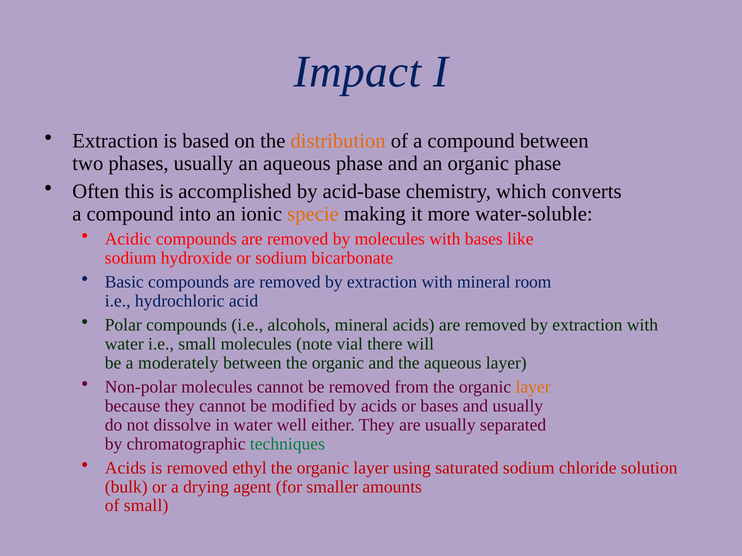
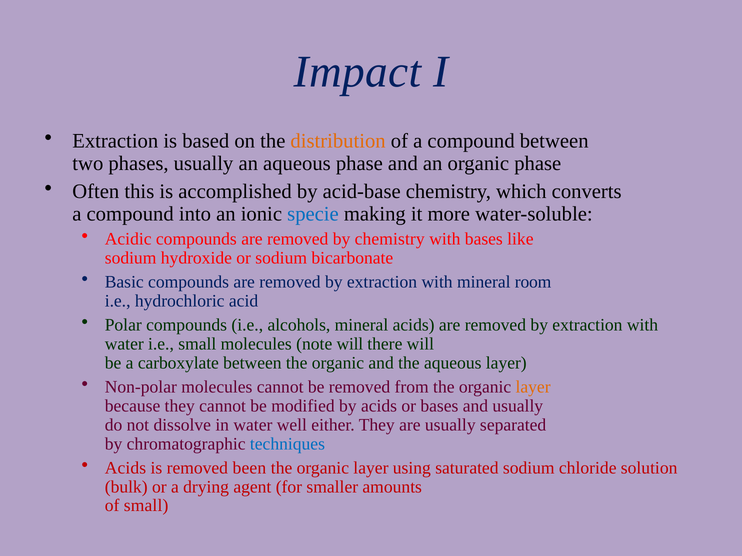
specie colour: orange -> blue (313, 214)
by molecules: molecules -> chemistry (390, 239)
note vial: vial -> will (350, 344)
moderately: moderately -> carboxylate (178, 363)
techniques colour: green -> blue (287, 444)
ethyl: ethyl -> been (249, 468)
